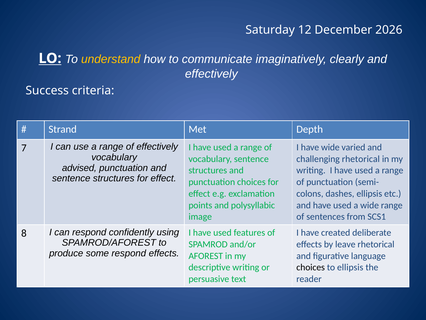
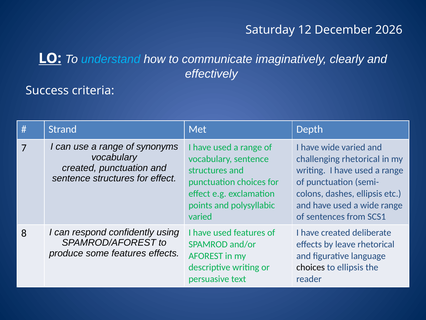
understand colour: yellow -> light blue (111, 59)
of effectively: effectively -> synonyms (157, 147)
advised: advised -> created (79, 168)
image: image -> varied (200, 217)
some respond: respond -> features (129, 253)
